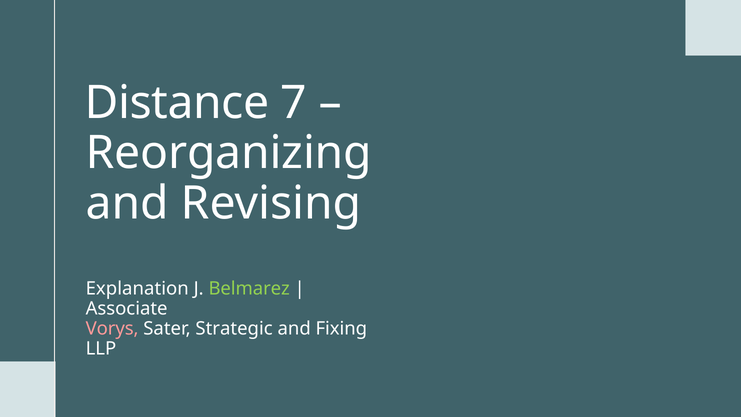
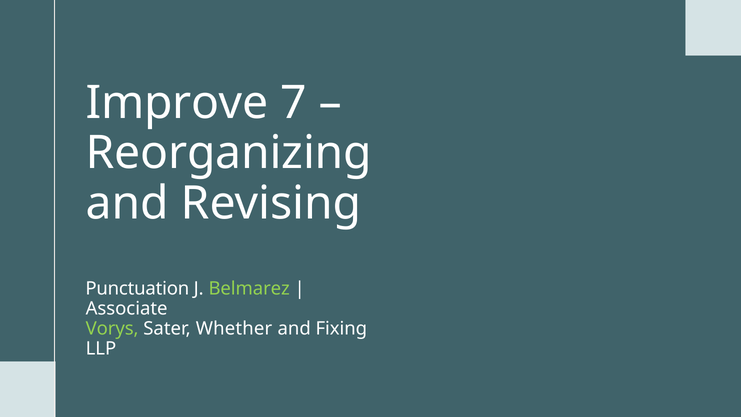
Distance: Distance -> Improve (177, 103)
Explanation: Explanation -> Punctuation (137, 288)
Vorys colour: pink -> light green (112, 328)
Strategic: Strategic -> Whether (234, 328)
